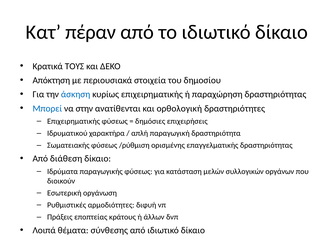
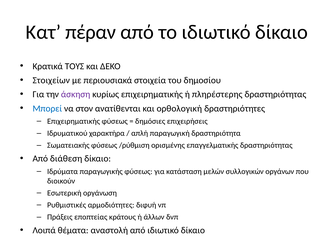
Απόκτηση: Απόκτηση -> Στοιχείων (51, 80)
άσκηση colour: blue -> purple (76, 95)
παραχώρηση: παραχώρηση -> πληρέστερης (217, 95)
στην: στην -> στον (84, 109)
σύνθεσης: σύνθεσης -> αναστολή (109, 231)
